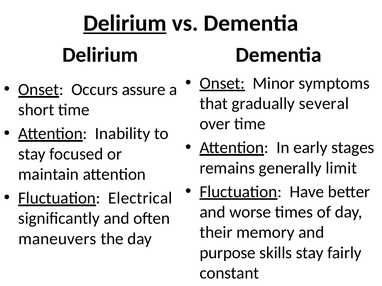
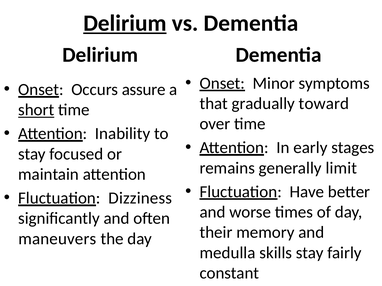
several: several -> toward (324, 104)
short underline: none -> present (36, 110)
Electrical: Electrical -> Dizziness (140, 198)
purpose: purpose -> medulla (228, 253)
